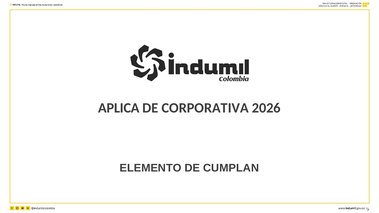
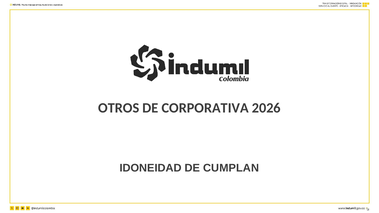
APLICA: APLICA -> OTROS (119, 108)
ELEMENTO: ELEMENTO -> IDONEIDAD (151, 168)
